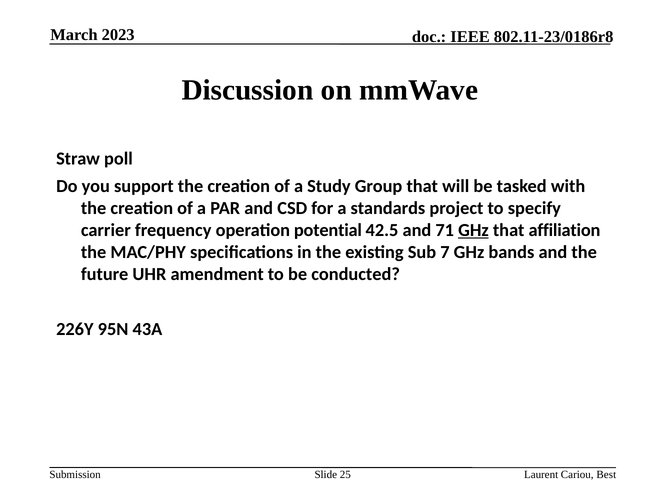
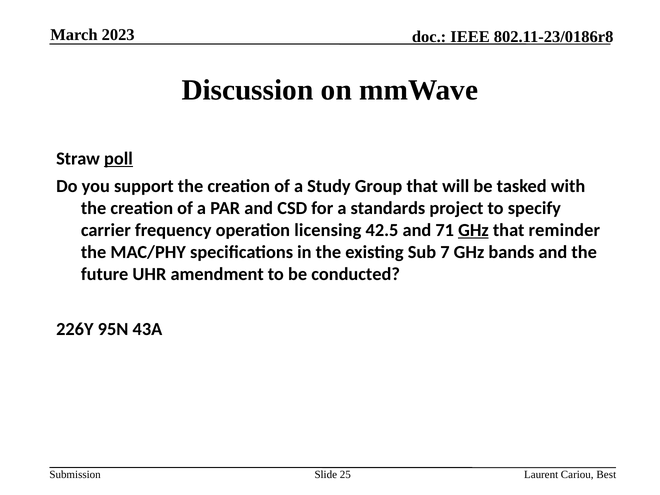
poll underline: none -> present (118, 159)
potential: potential -> licensing (328, 230)
affiliation: affiliation -> reminder (564, 230)
